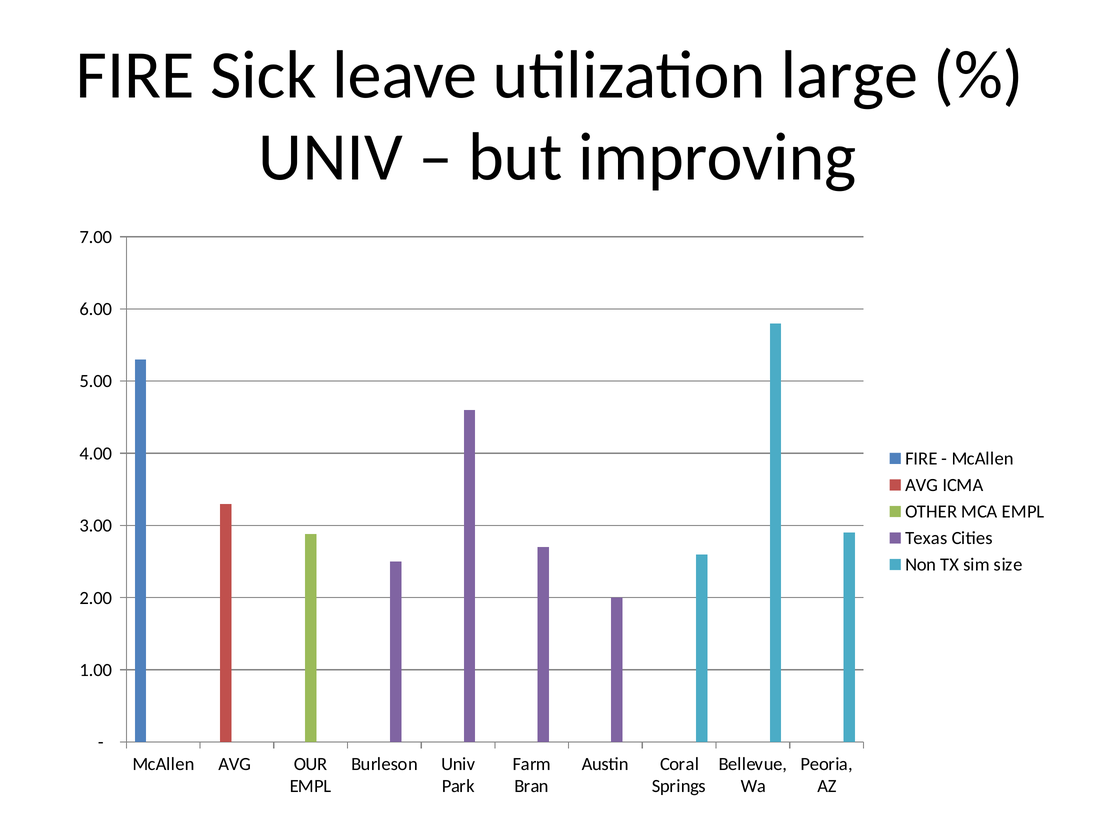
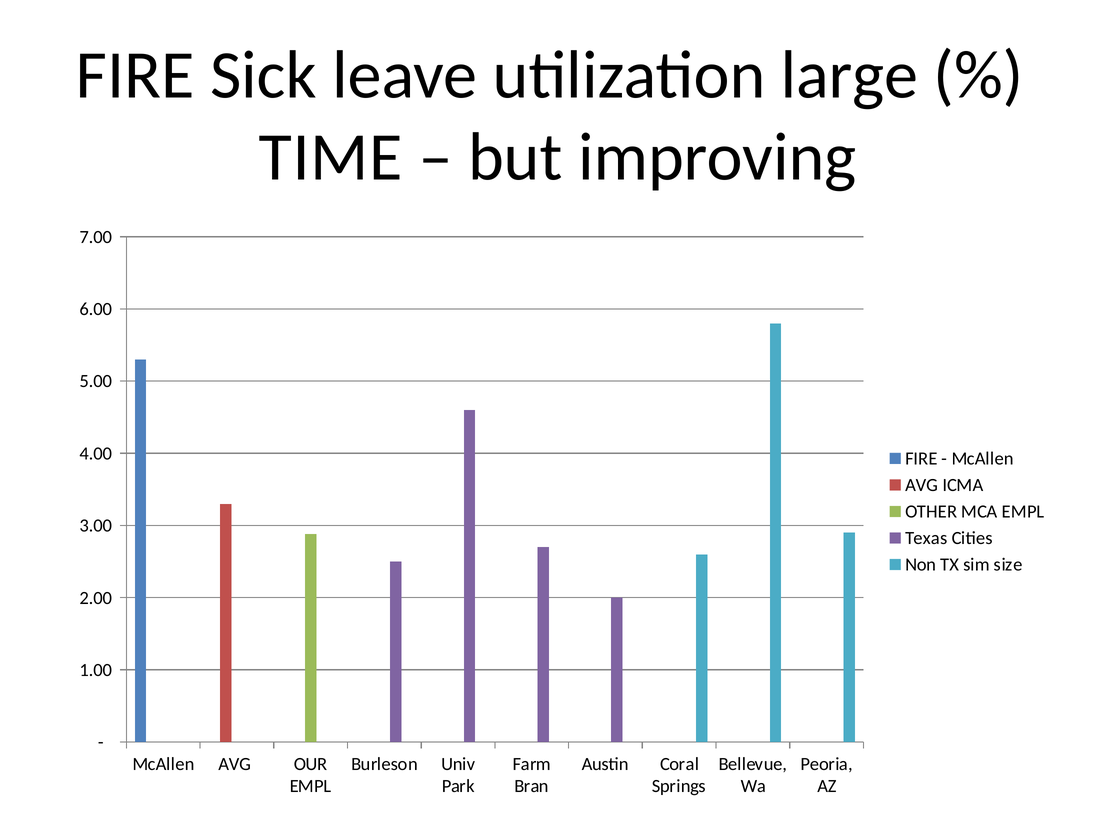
UNIV: UNIV -> TIME (331, 157)
